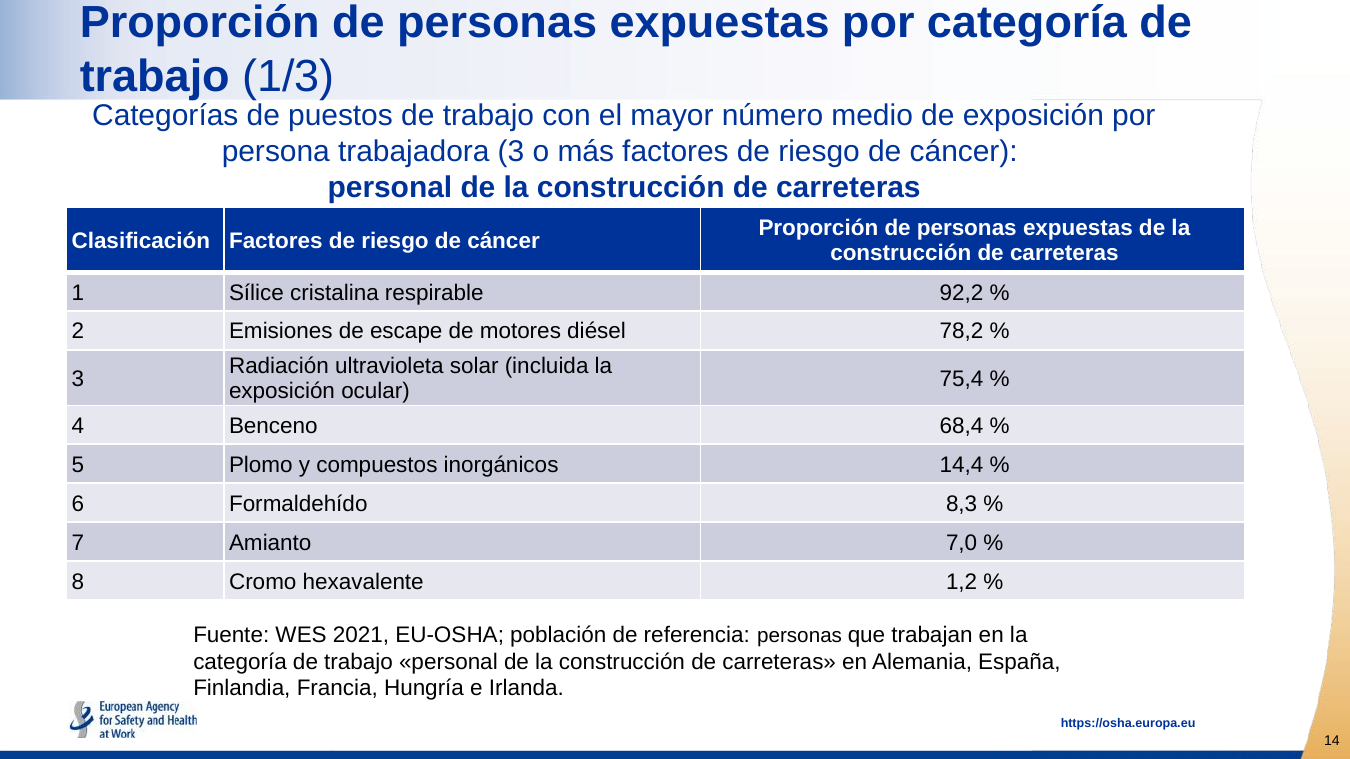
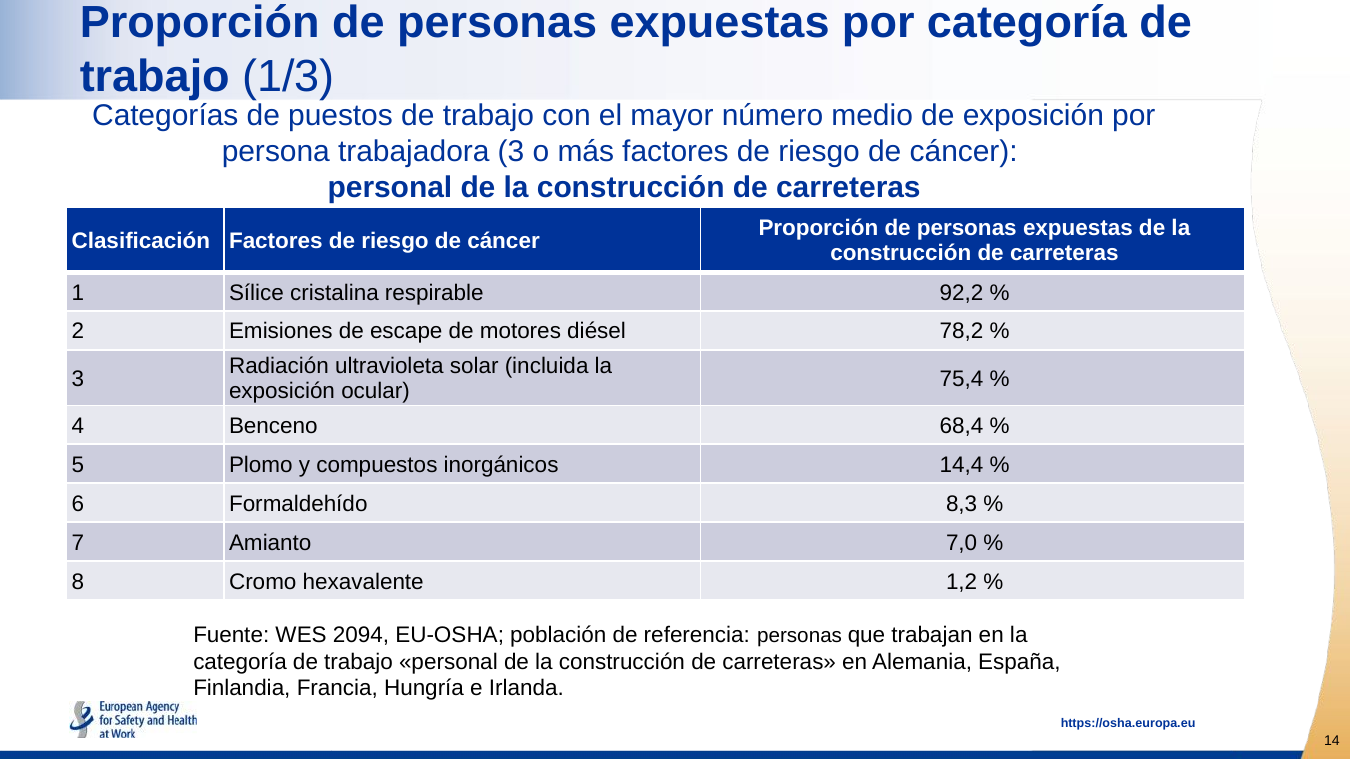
2021: 2021 -> 2094 (361, 635)
